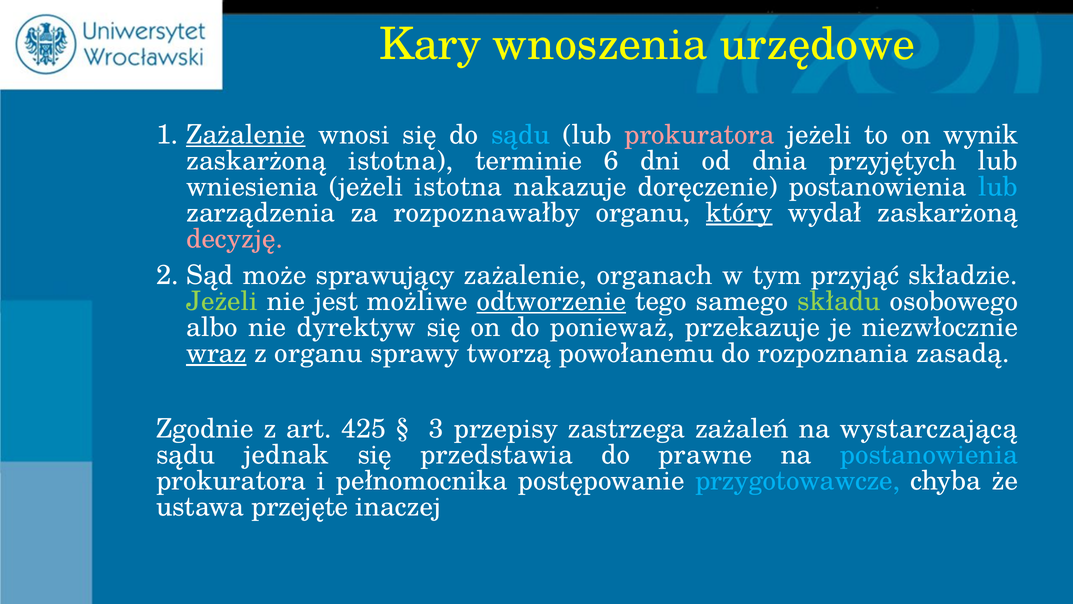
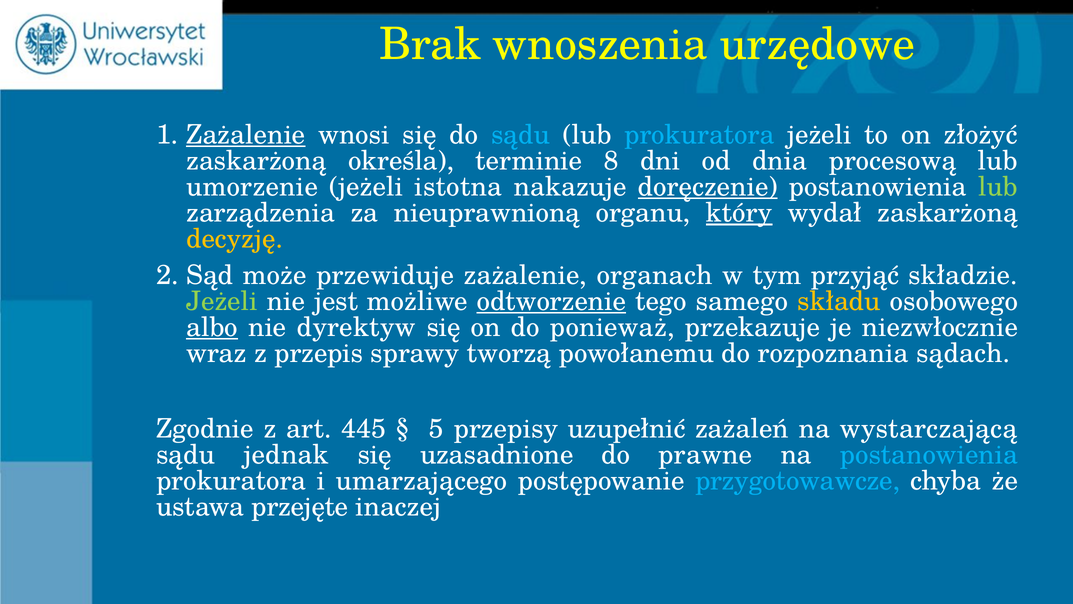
Kary: Kary -> Brak (430, 45)
prokuratora colour: pink -> light blue (699, 135)
wynik: wynik -> złożyć (981, 135)
zaskarżoną istotna: istotna -> określa (401, 161)
6: 6 -> 8 (611, 161)
przyjętych: przyjętych -> procesową (893, 161)
wniesienia: wniesienia -> umorzenie (252, 187)
doręczenie underline: none -> present (708, 187)
lub colour: light blue -> light green (998, 187)
rozpoznawałby: rozpoznawałby -> nieuprawnioną (487, 213)
decyzję colour: pink -> yellow (235, 239)
sprawujący: sprawujący -> przewiduje (385, 275)
składu colour: light green -> yellow (839, 301)
albo underline: none -> present (212, 327)
wraz underline: present -> none (216, 353)
z organu: organu -> przepis (319, 353)
zasadą: zasadą -> sądach (963, 353)
425: 425 -> 445 (364, 428)
3: 3 -> 5 (436, 428)
zastrzega: zastrzega -> uzupełnić (627, 428)
przedstawia: przedstawia -> uzasadnione (497, 454)
pełnomocnika: pełnomocnika -> umarzającego (422, 480)
